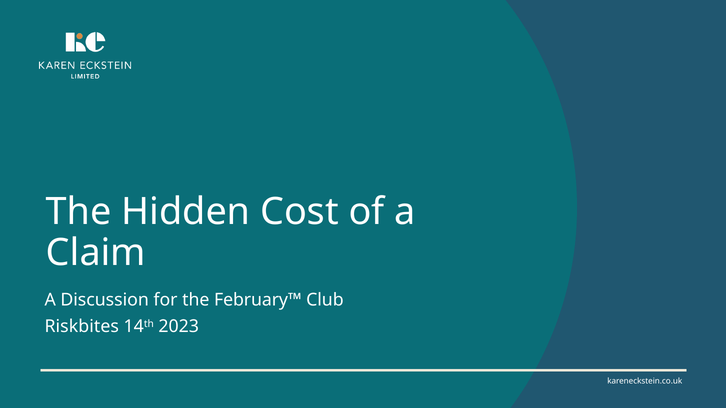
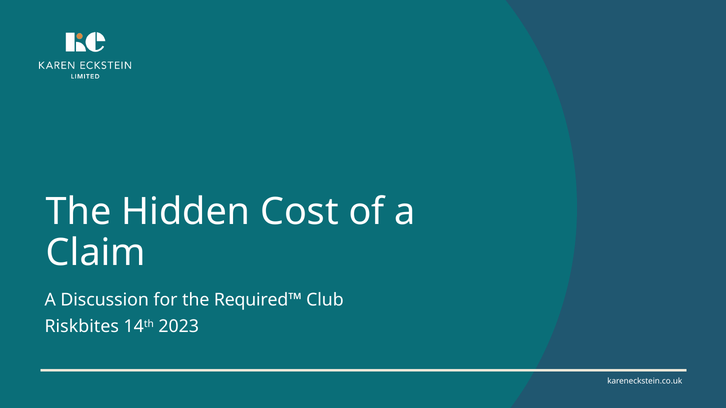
February™: February™ -> Required™ (258, 300)
